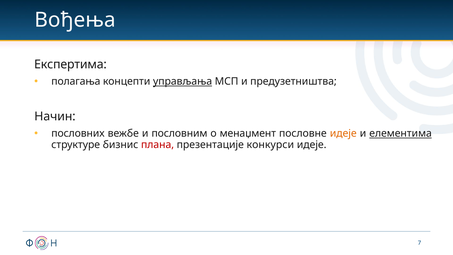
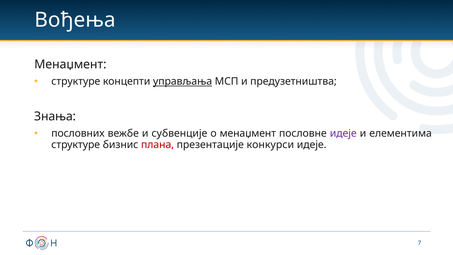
Експертима: Експертима -> Менаџмент (70, 64)
полагања: полагања -> структуре (76, 81)
Начин: Начин -> Знања (55, 116)
пословним: пословним -> субвенције (179, 133)
идеје colour: orange -> purple (343, 133)
елементима underline: present -> none (401, 133)
